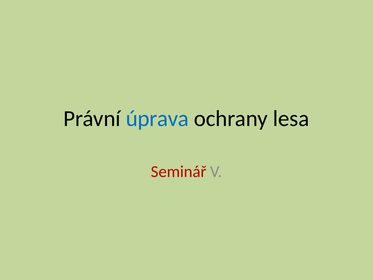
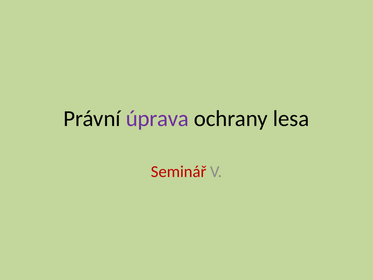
úprava colour: blue -> purple (157, 118)
